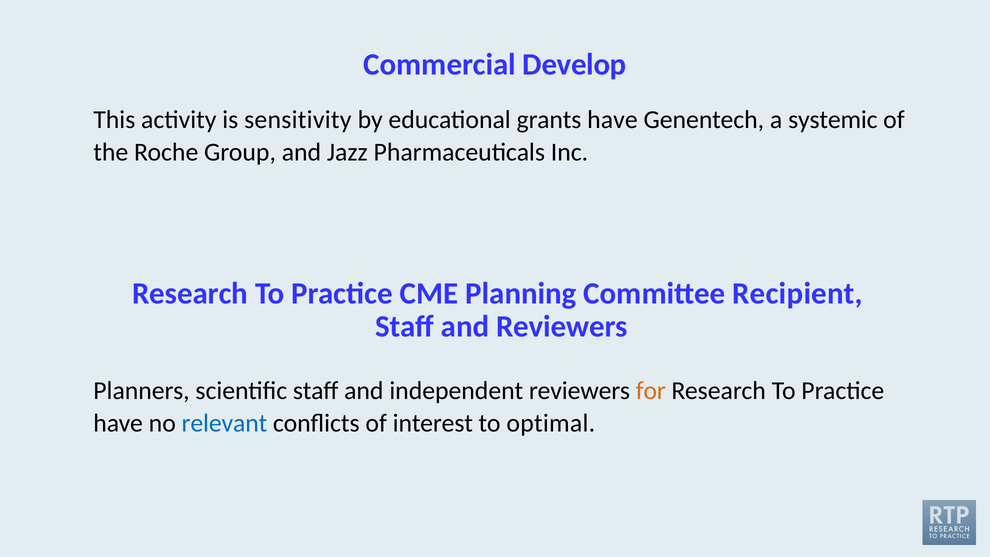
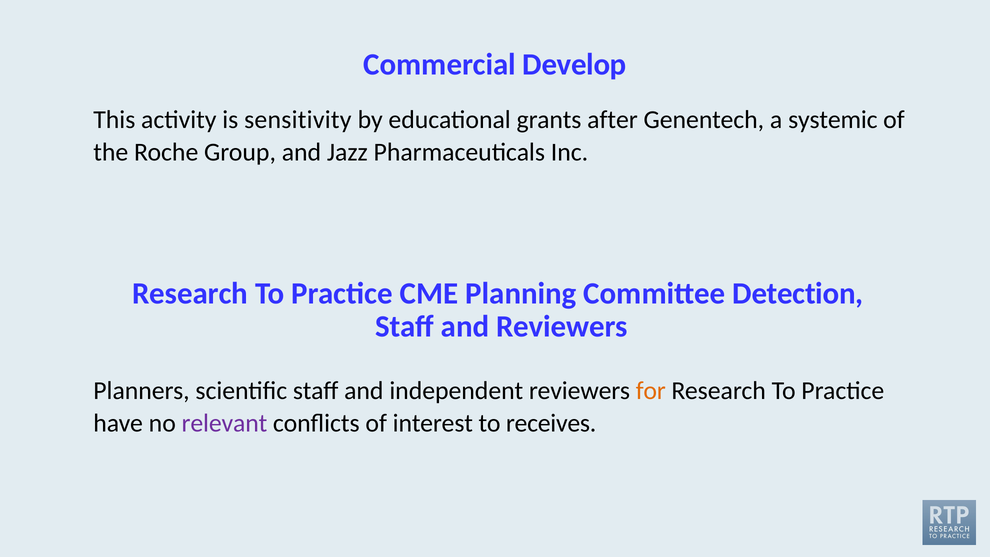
grants have: have -> after (613, 120)
Recipient: Recipient -> Detection (798, 294)
relevant colour: blue -> purple (224, 423)
optimal: optimal -> receives (551, 423)
